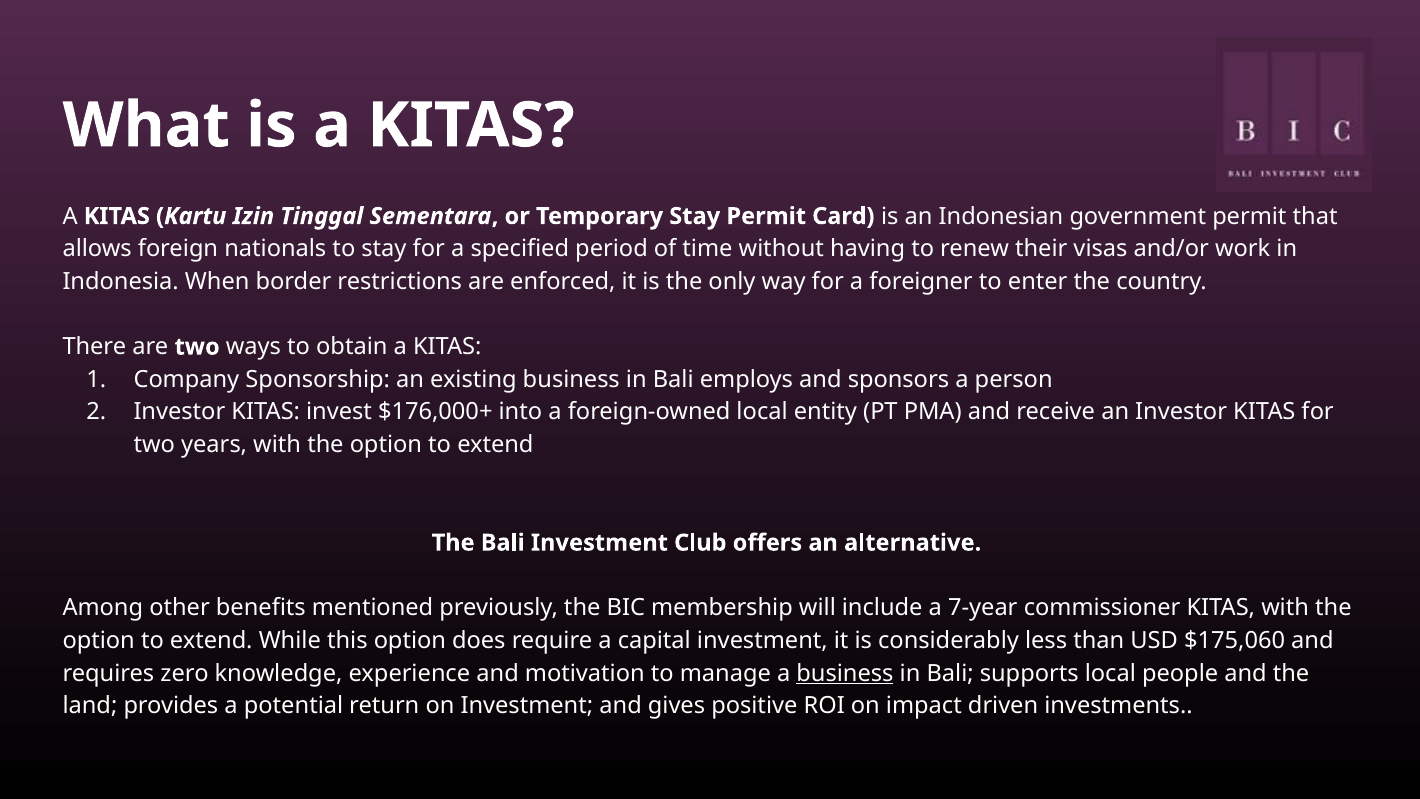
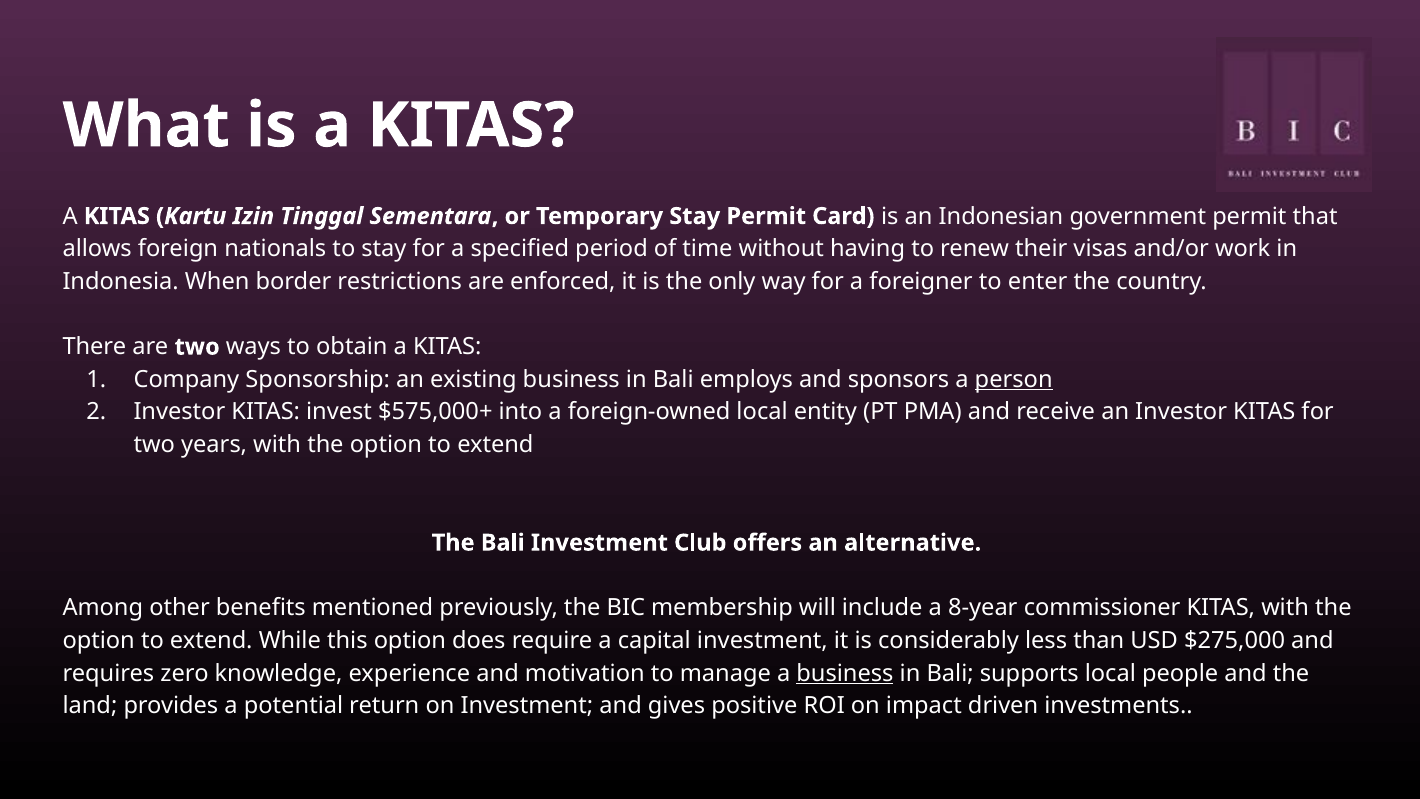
person underline: none -> present (1014, 379)
$176,000+: $176,000+ -> $575,000+ (435, 412)
7-year: 7-year -> 8-year (983, 608)
$175,060: $175,060 -> $275,000 (1235, 641)
